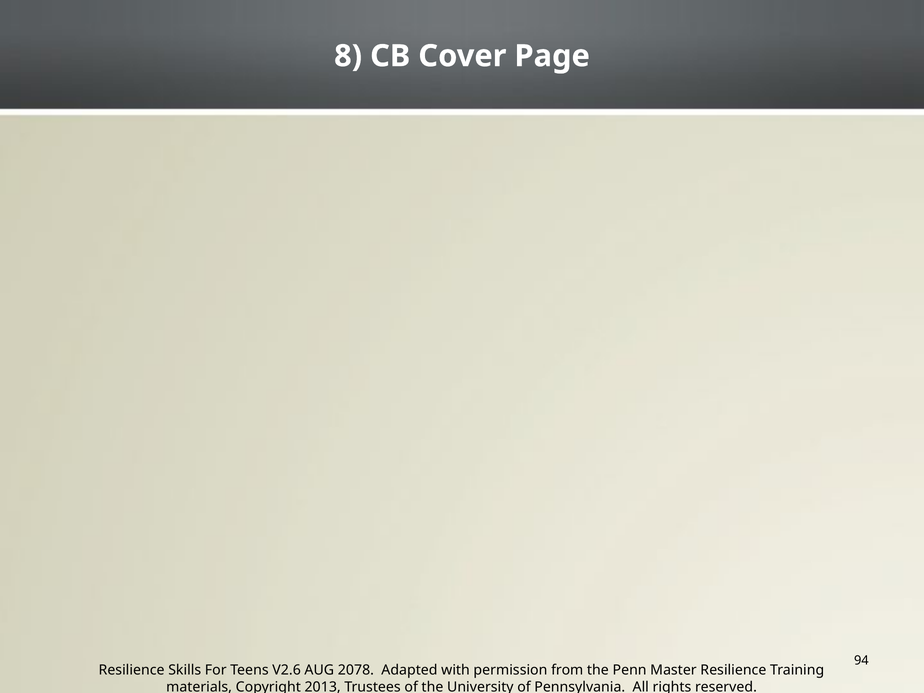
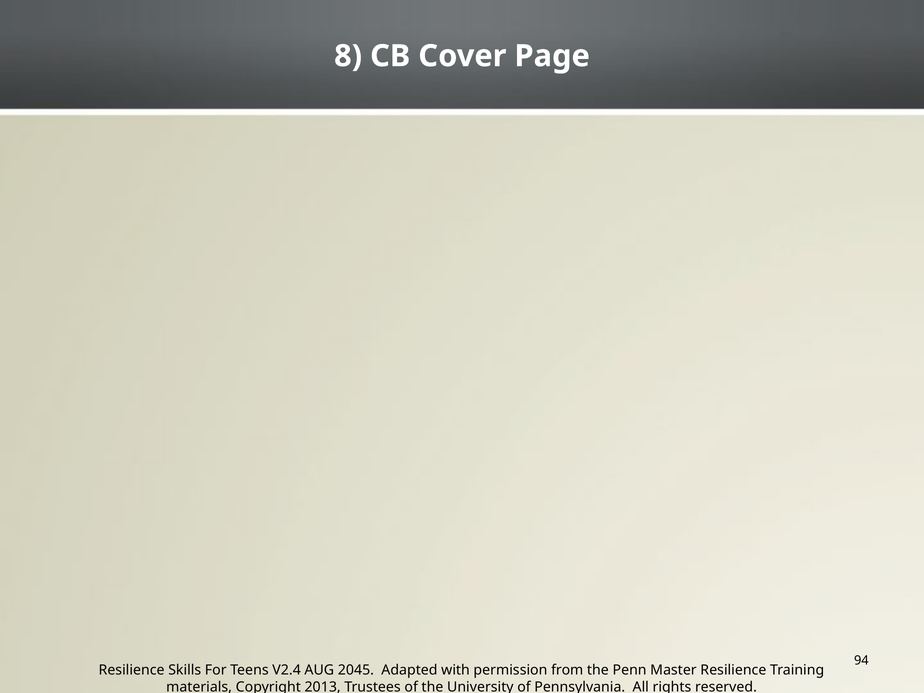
V2.6: V2.6 -> V2.4 (287, 670)
2078: 2078 -> 2045 (356, 670)
